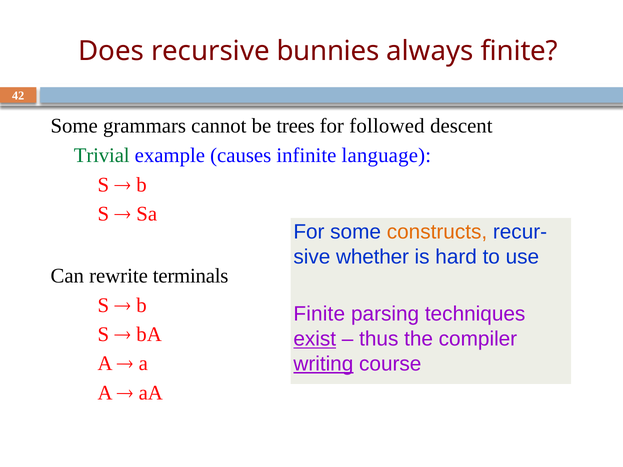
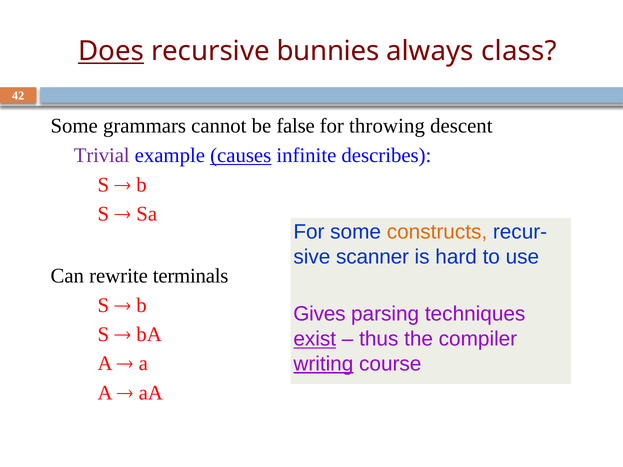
Does underline: none -> present (111, 51)
always finite: finite -> class (519, 51)
trees: trees -> false (296, 126)
followed: followed -> throwing (387, 126)
Trivial colour: green -> purple (102, 156)
causes underline: none -> present (241, 156)
language: language -> describes (386, 156)
whether: whether -> scanner (373, 257)
Finite: Finite -> Gives (319, 314)
